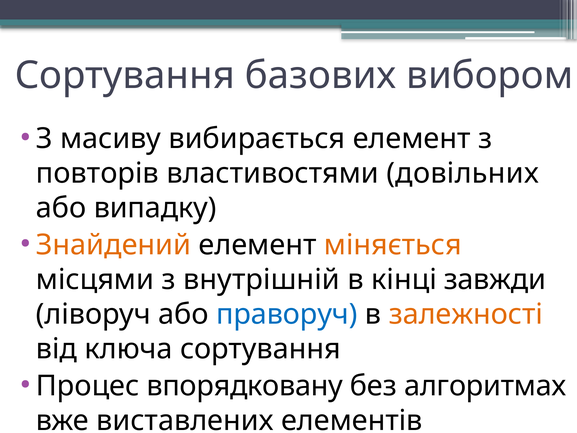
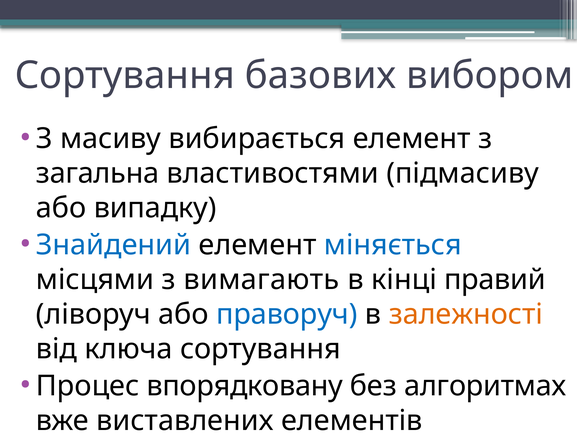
повторів: повторів -> загальна (98, 173)
довільних: довільних -> підмасиву (463, 173)
Знайдений colour: orange -> blue (114, 245)
міняється colour: orange -> blue (393, 245)
внутрішній: внутрішній -> вимагають (261, 279)
завжди: завжди -> правий (495, 279)
